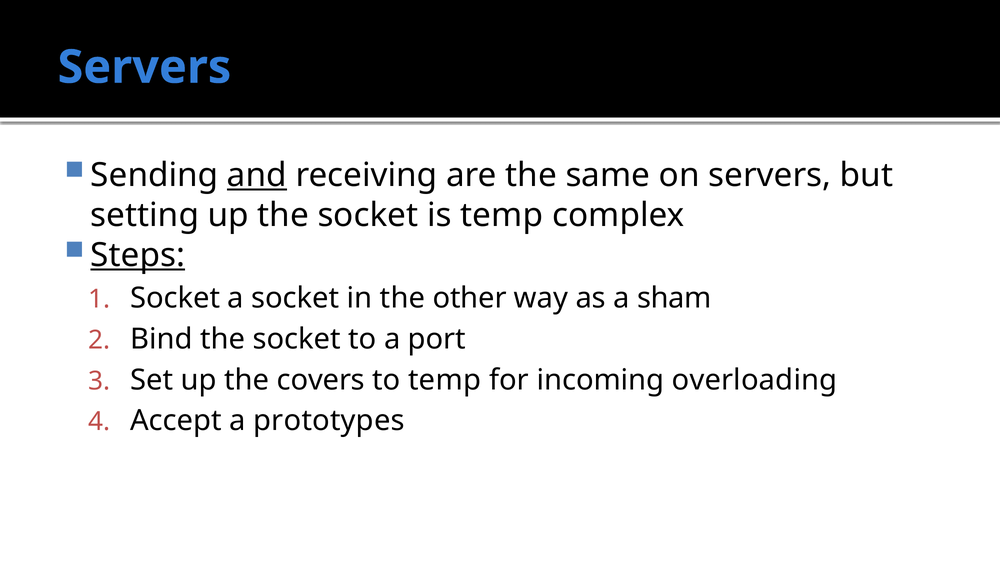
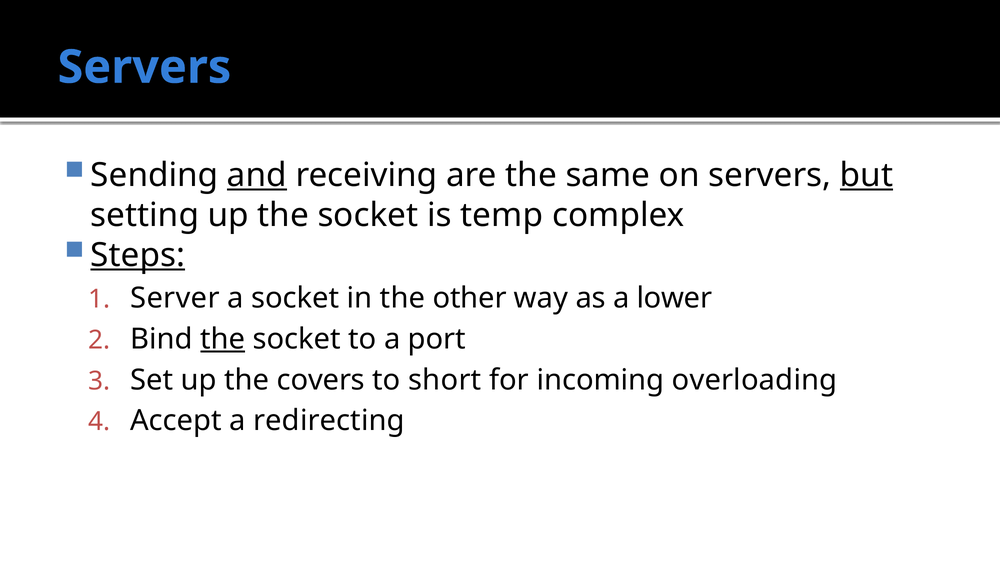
but underline: none -> present (867, 175)
Socket: Socket -> Server (175, 299)
sham: sham -> lower (674, 299)
the underline: none -> present (223, 339)
to temp: temp -> short (445, 380)
prototypes: prototypes -> redirecting (329, 421)
